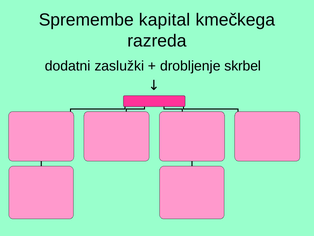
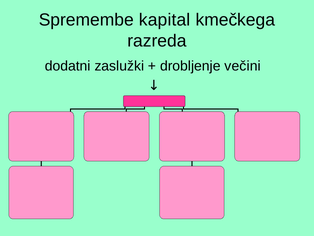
skrbel: skrbel -> večini (243, 66)
